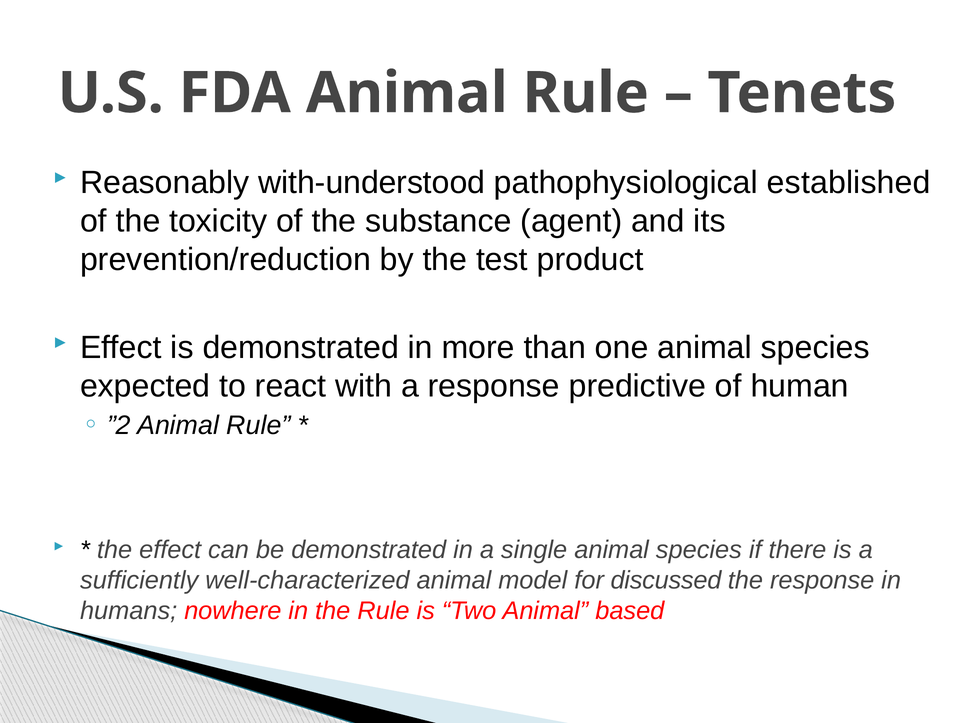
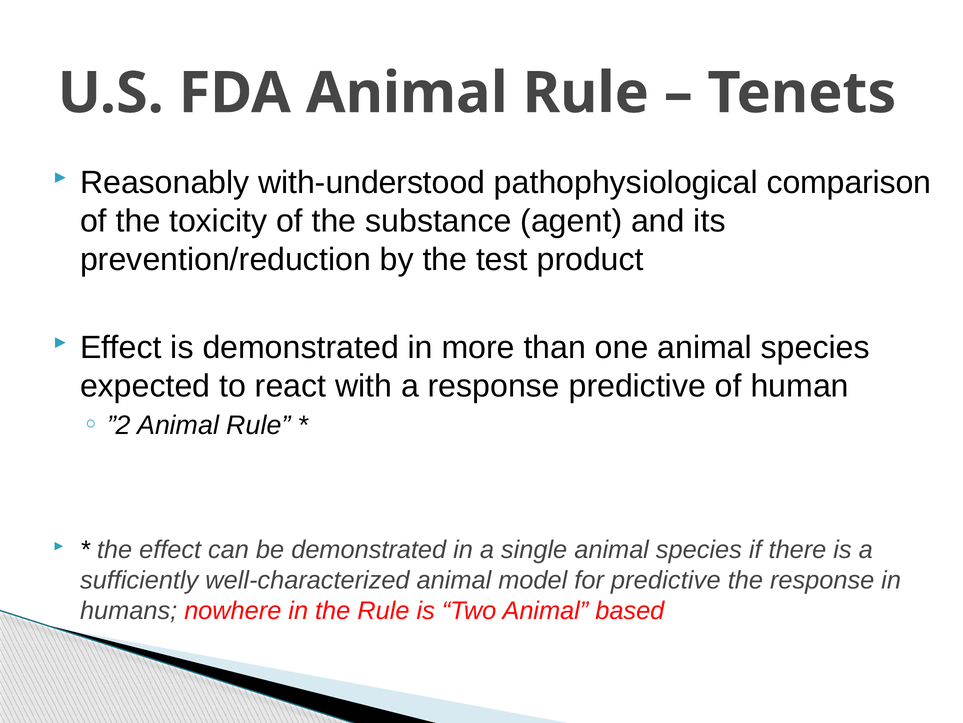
established: established -> comparison (849, 182)
for discussed: discussed -> predictive (666, 580)
